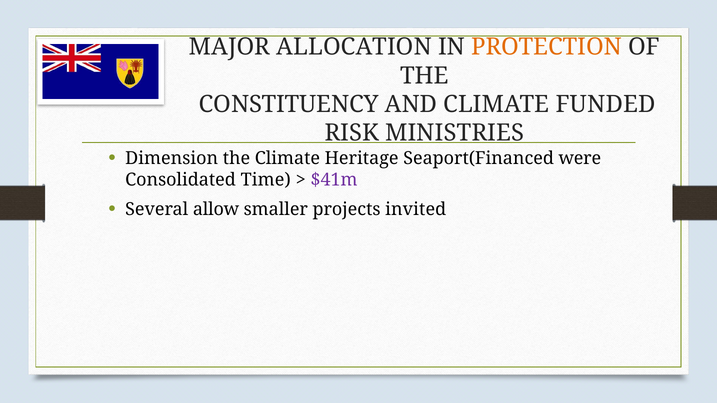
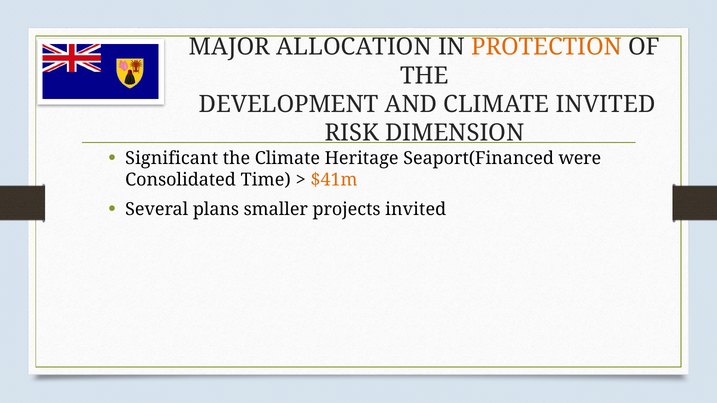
CONSTITUENCY: CONSTITUENCY -> DEVELOPMENT (289, 105)
CLIMATE FUNDED: FUNDED -> INVITED (606, 105)
MINISTRIES: MINISTRIES -> DIMENSION (455, 133)
Dimension: Dimension -> Significant (172, 158)
$41m colour: purple -> orange (334, 180)
allow: allow -> plans (216, 209)
